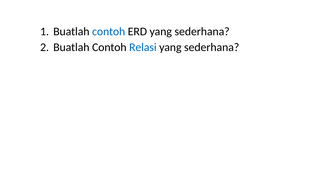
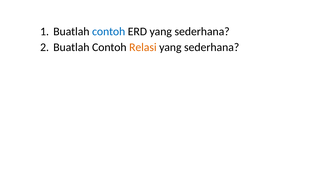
Relasi colour: blue -> orange (143, 47)
